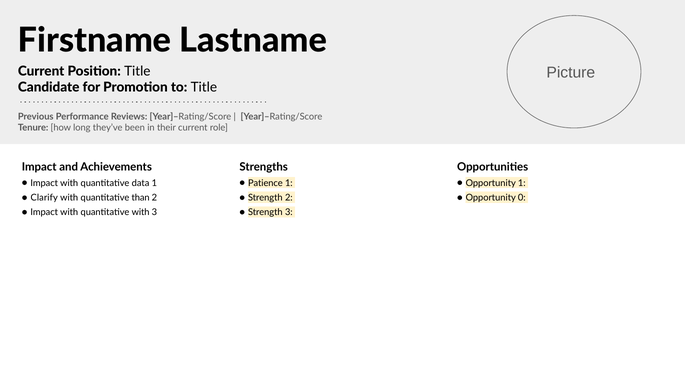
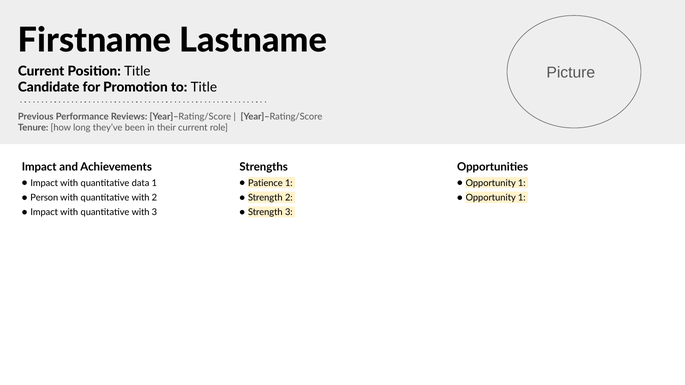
Clarify: Clarify -> Person (44, 198)
than: than -> with (141, 198)
0: 0 -> 1 (522, 198)
